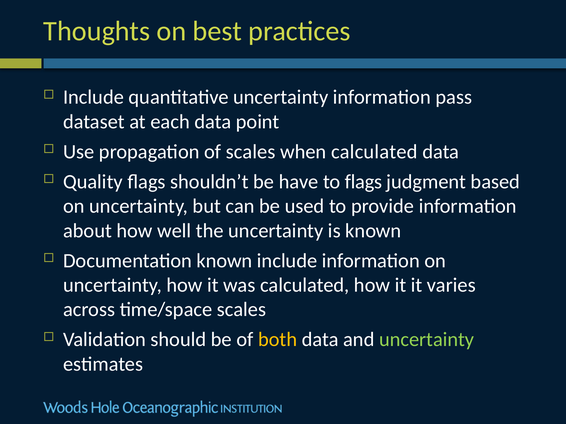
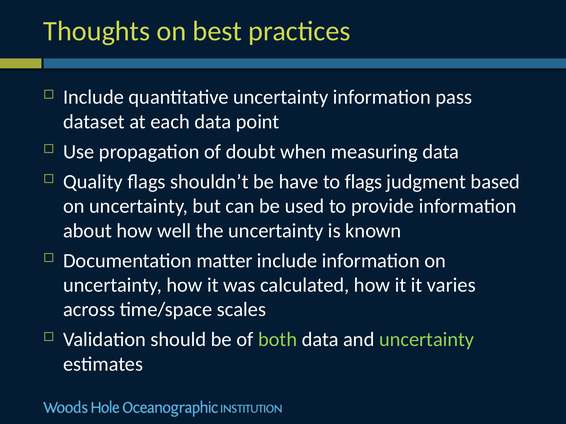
of scales: scales -> doubt (251, 152)
when calculated: calculated -> measuring (374, 152)
Documentation known: known -> matter (225, 261)
both colour: yellow -> light green (278, 340)
